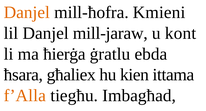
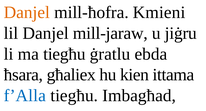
kont: kont -> jiġru (181, 33)
ma ħierġa: ħierġa -> tiegħu (64, 54)
f’Alla colour: orange -> blue (25, 96)
